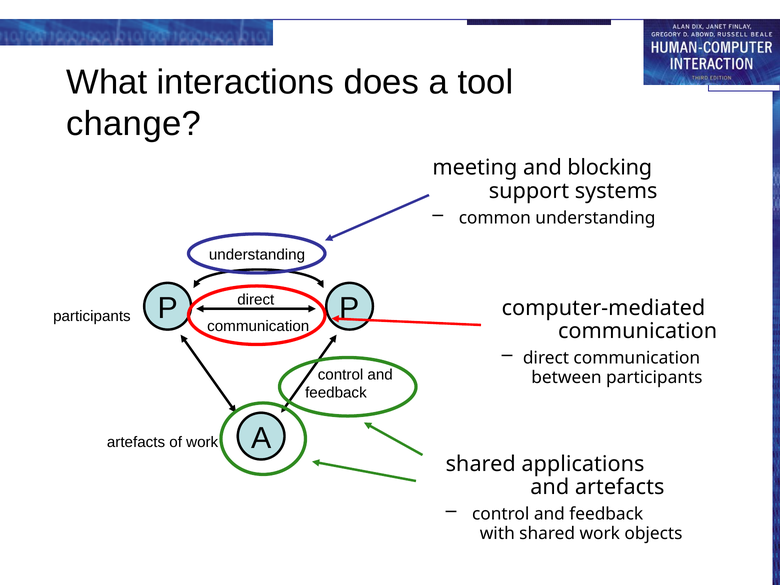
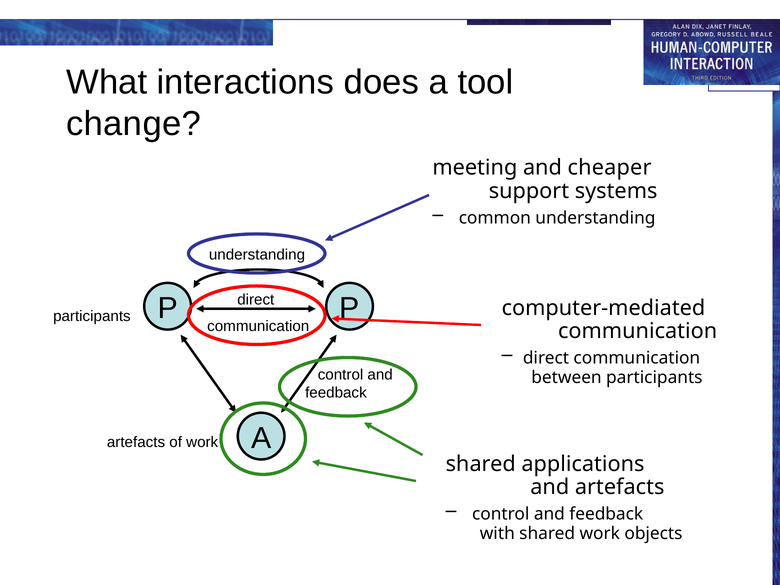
blocking: blocking -> cheaper (610, 168)
